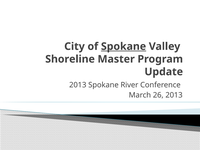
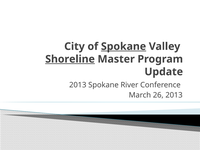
Shoreline underline: none -> present (70, 59)
